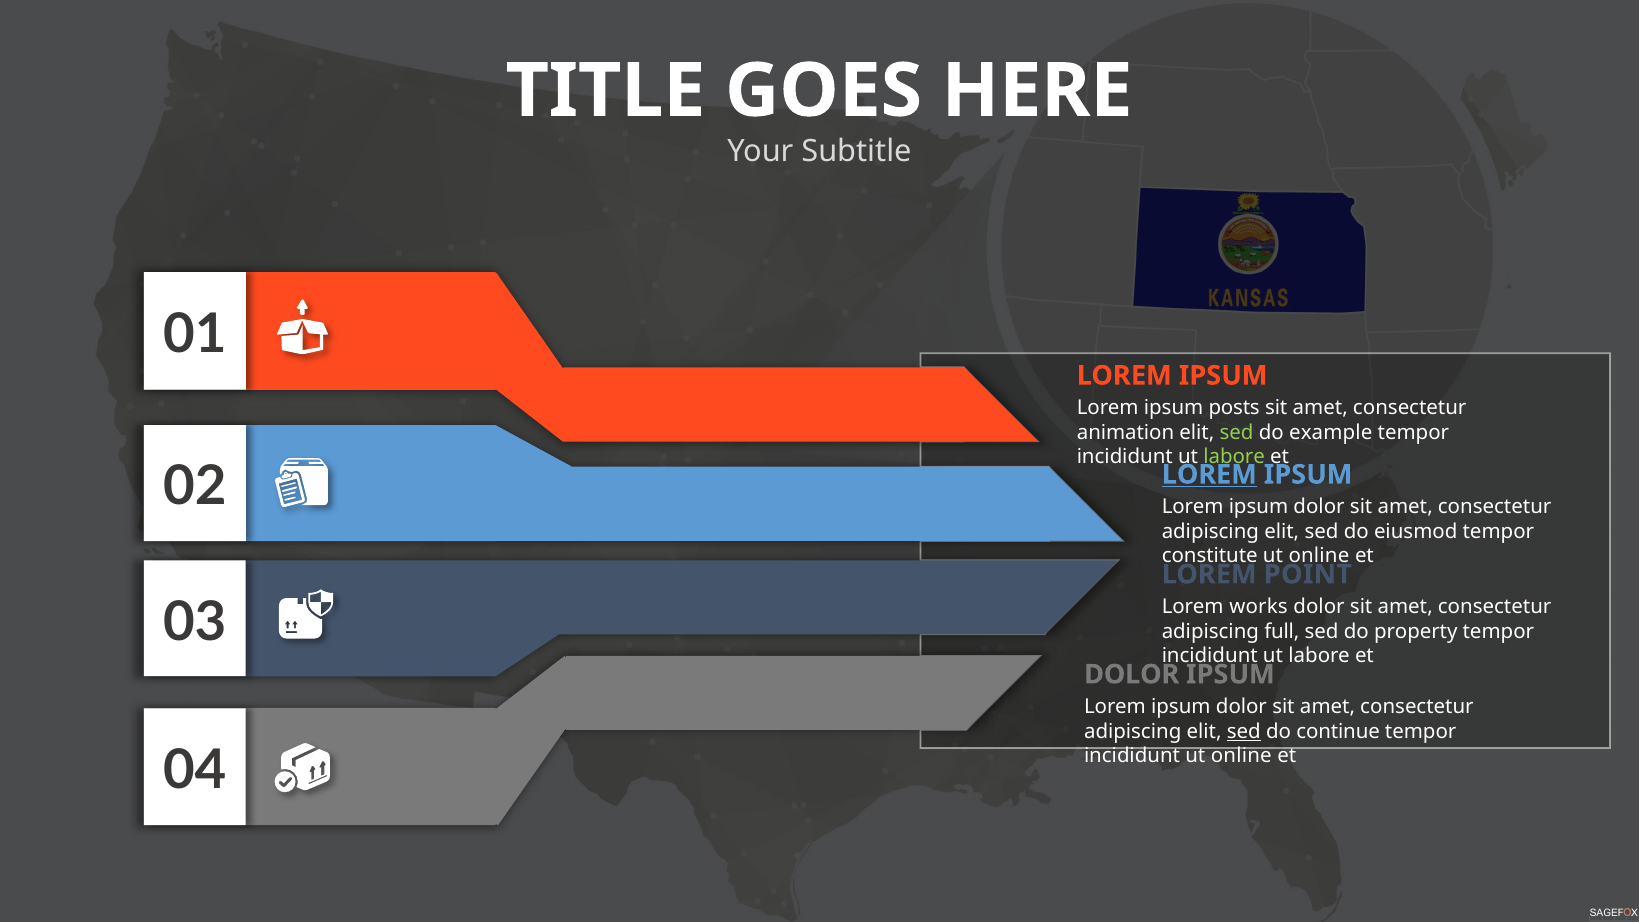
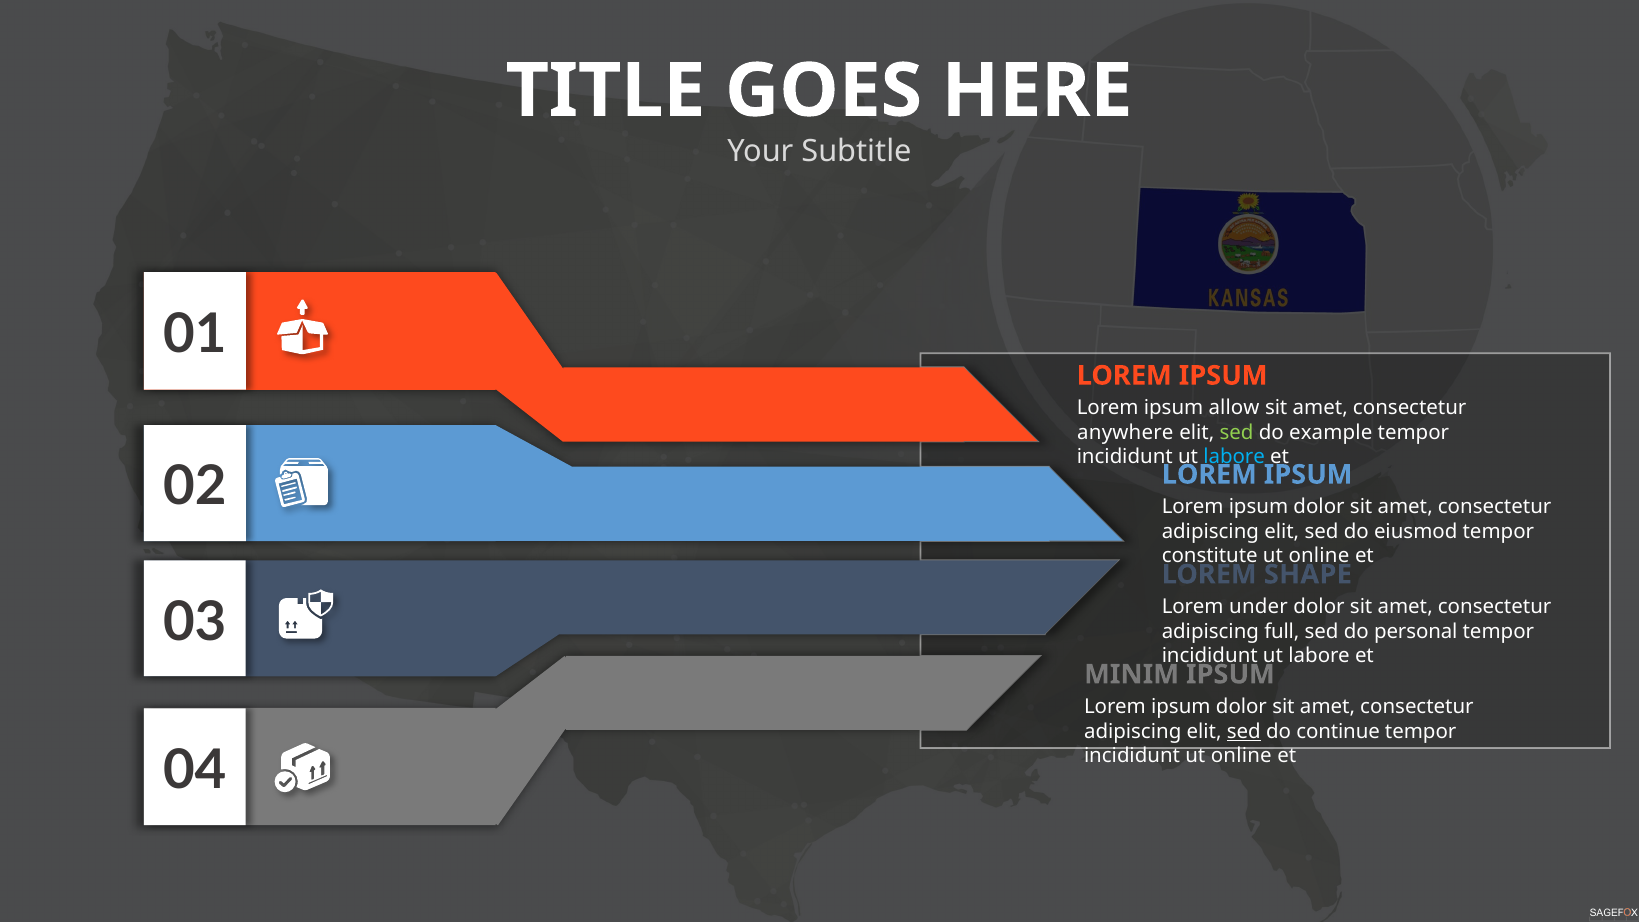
posts: posts -> allow (1234, 408)
animation: animation -> anywhere (1125, 432)
labore colour: light green -> light blue (1234, 457)
LOREM underline: present -> none (1209, 475)
POINT: POINT -> SHAPE (1308, 574)
works: works -> under (1259, 607)
property: property -> personal (1416, 631)
DOLOR: DOLOR -> MINIM (1132, 674)
